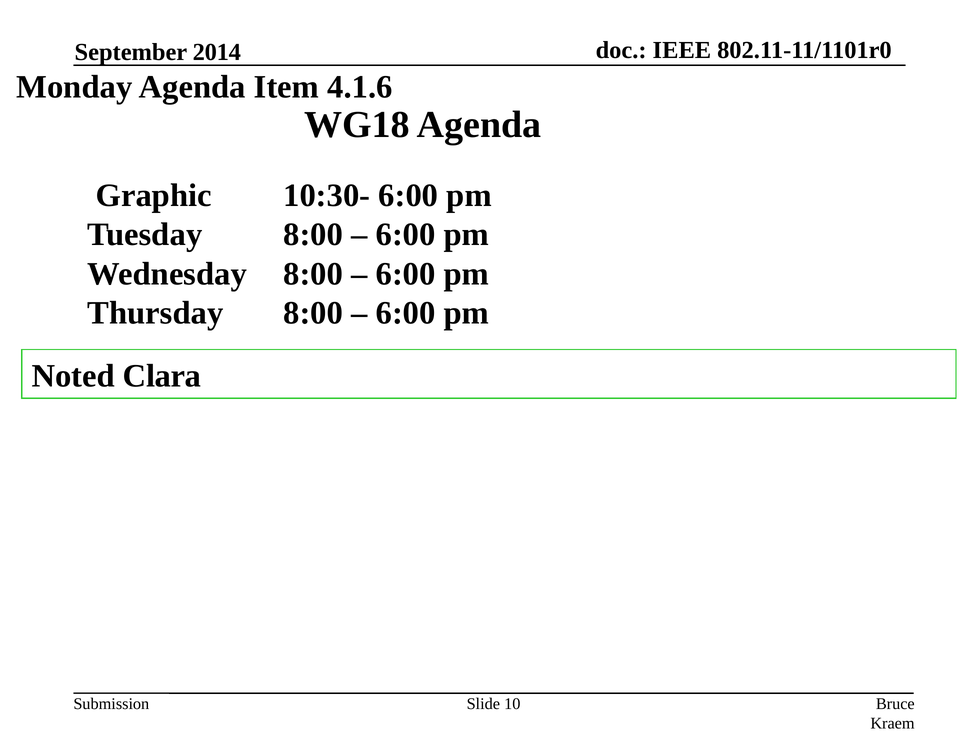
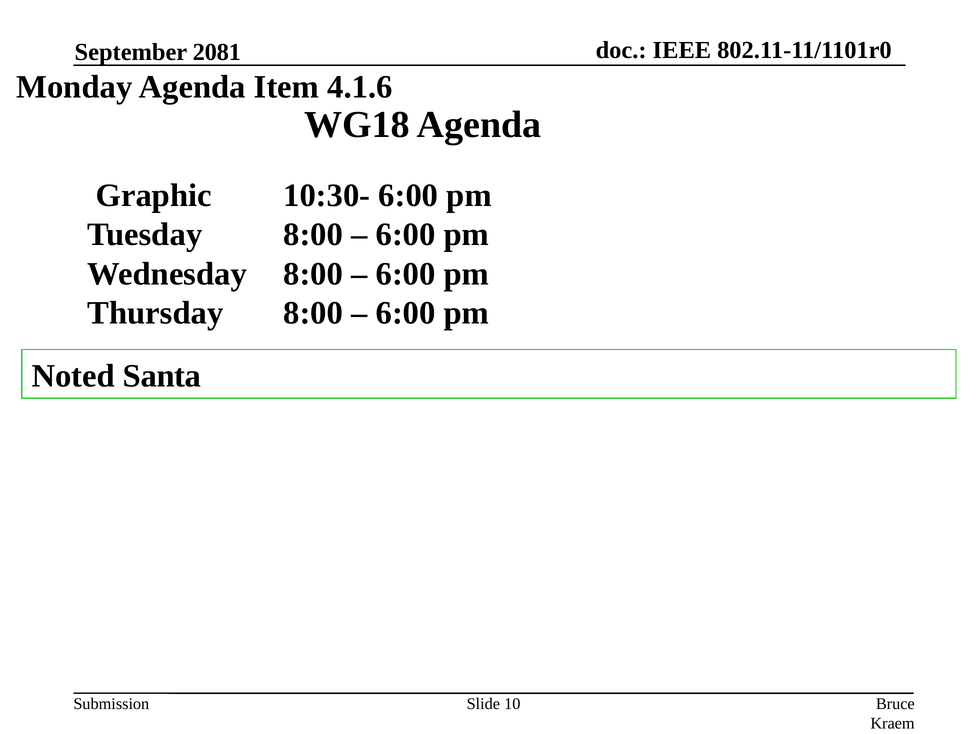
2014: 2014 -> 2081 (217, 52)
Clara: Clara -> Santa (162, 376)
